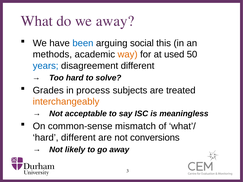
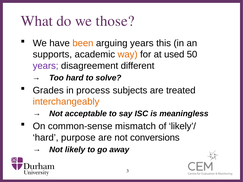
we away: away -> those (115, 21)
been colour: blue -> orange (83, 43)
arguing social: social -> years (142, 43)
methods: methods -> supports (52, 55)
years colour: blue -> purple (46, 66)
what’/: what’/ -> likely’/ (182, 126)
hard different: different -> purpose (78, 138)
